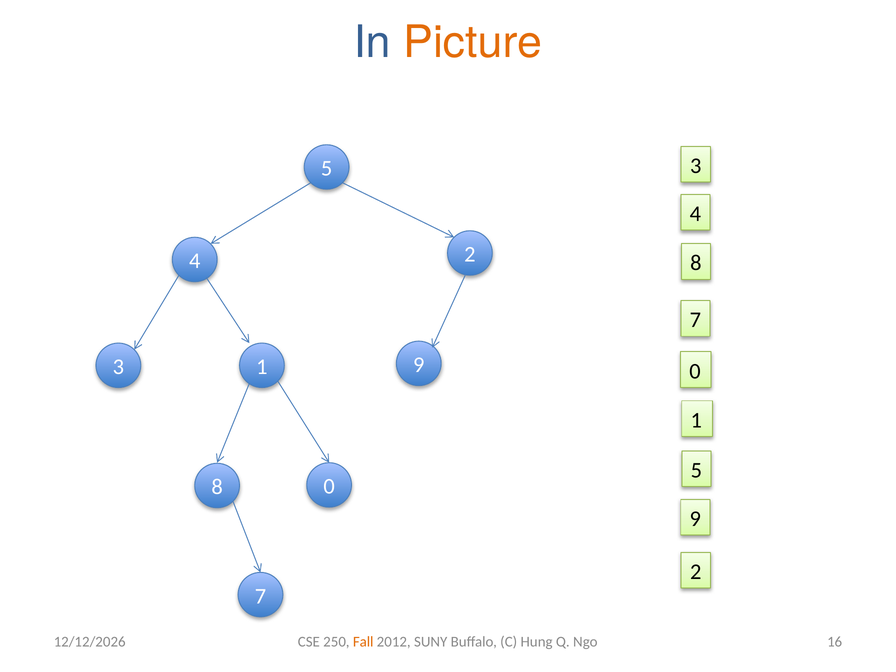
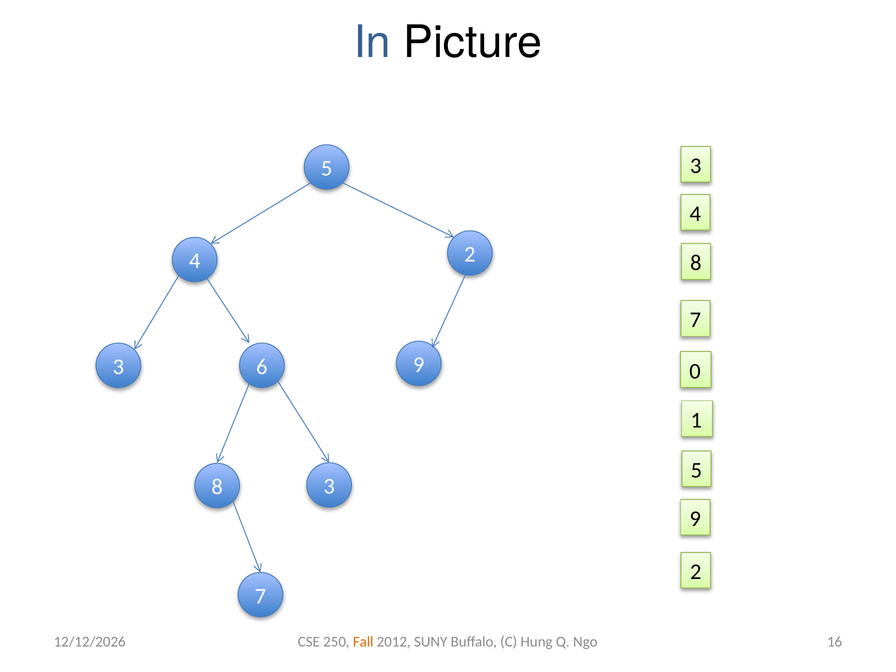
Picture colour: orange -> black (473, 42)
3 1: 1 -> 6 (262, 367)
8 0: 0 -> 3 (329, 486)
